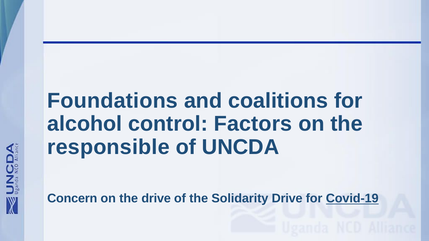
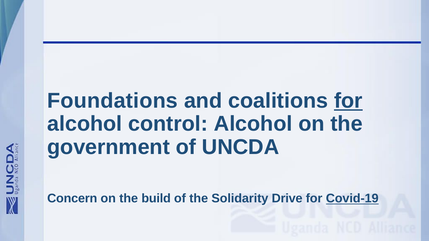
for underline: none -> present (348, 101)
control Factors: Factors -> Alcohol (253, 124)
responsible: responsible -> government (109, 147)
the drive: drive -> build (156, 199)
